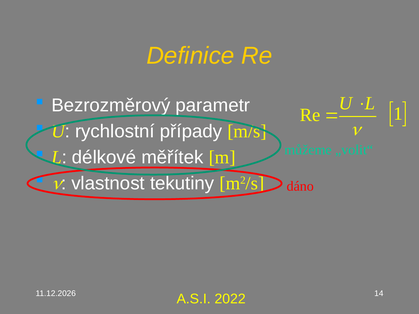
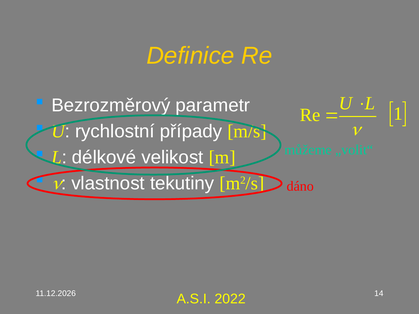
měřítek: měřítek -> velikost (172, 158)
